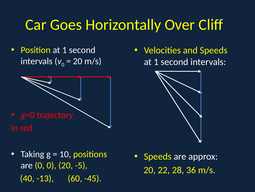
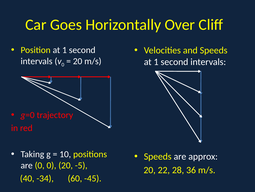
-13: -13 -> -34 (45, 178)
